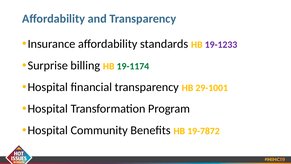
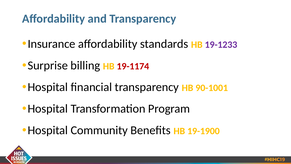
19-1174 colour: green -> red (133, 66)
29-1001: 29-1001 -> 90-1001 (212, 88)
19-7872: 19-7872 -> 19-1900 (203, 131)
